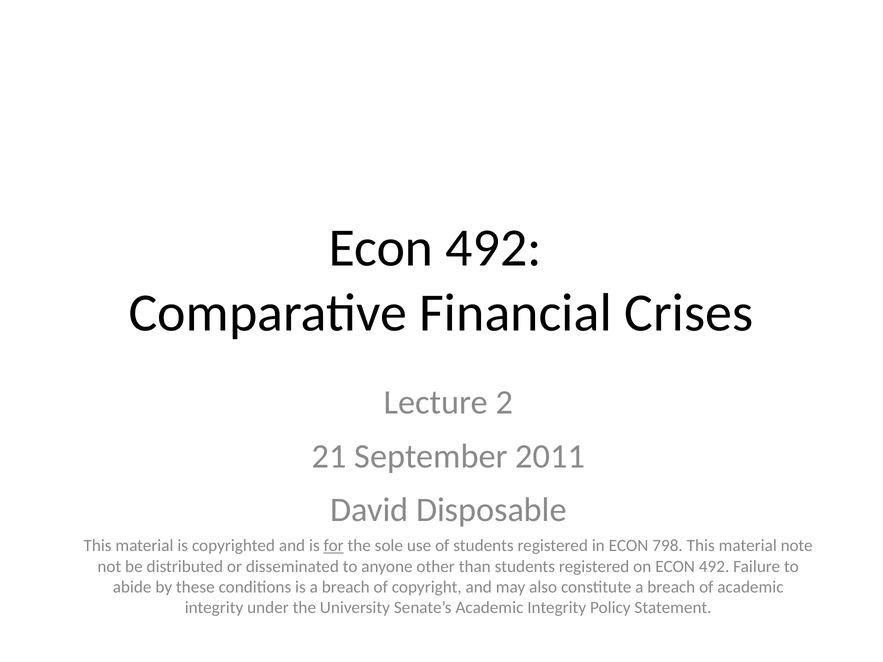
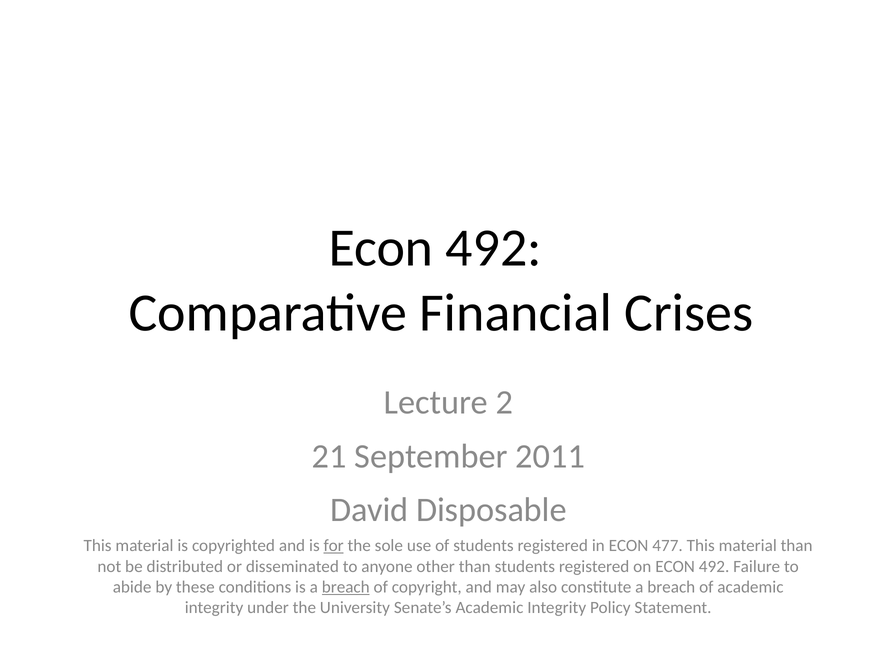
798: 798 -> 477 (668, 546)
material note: note -> than (797, 546)
breach underline: none -> present (346, 587)
